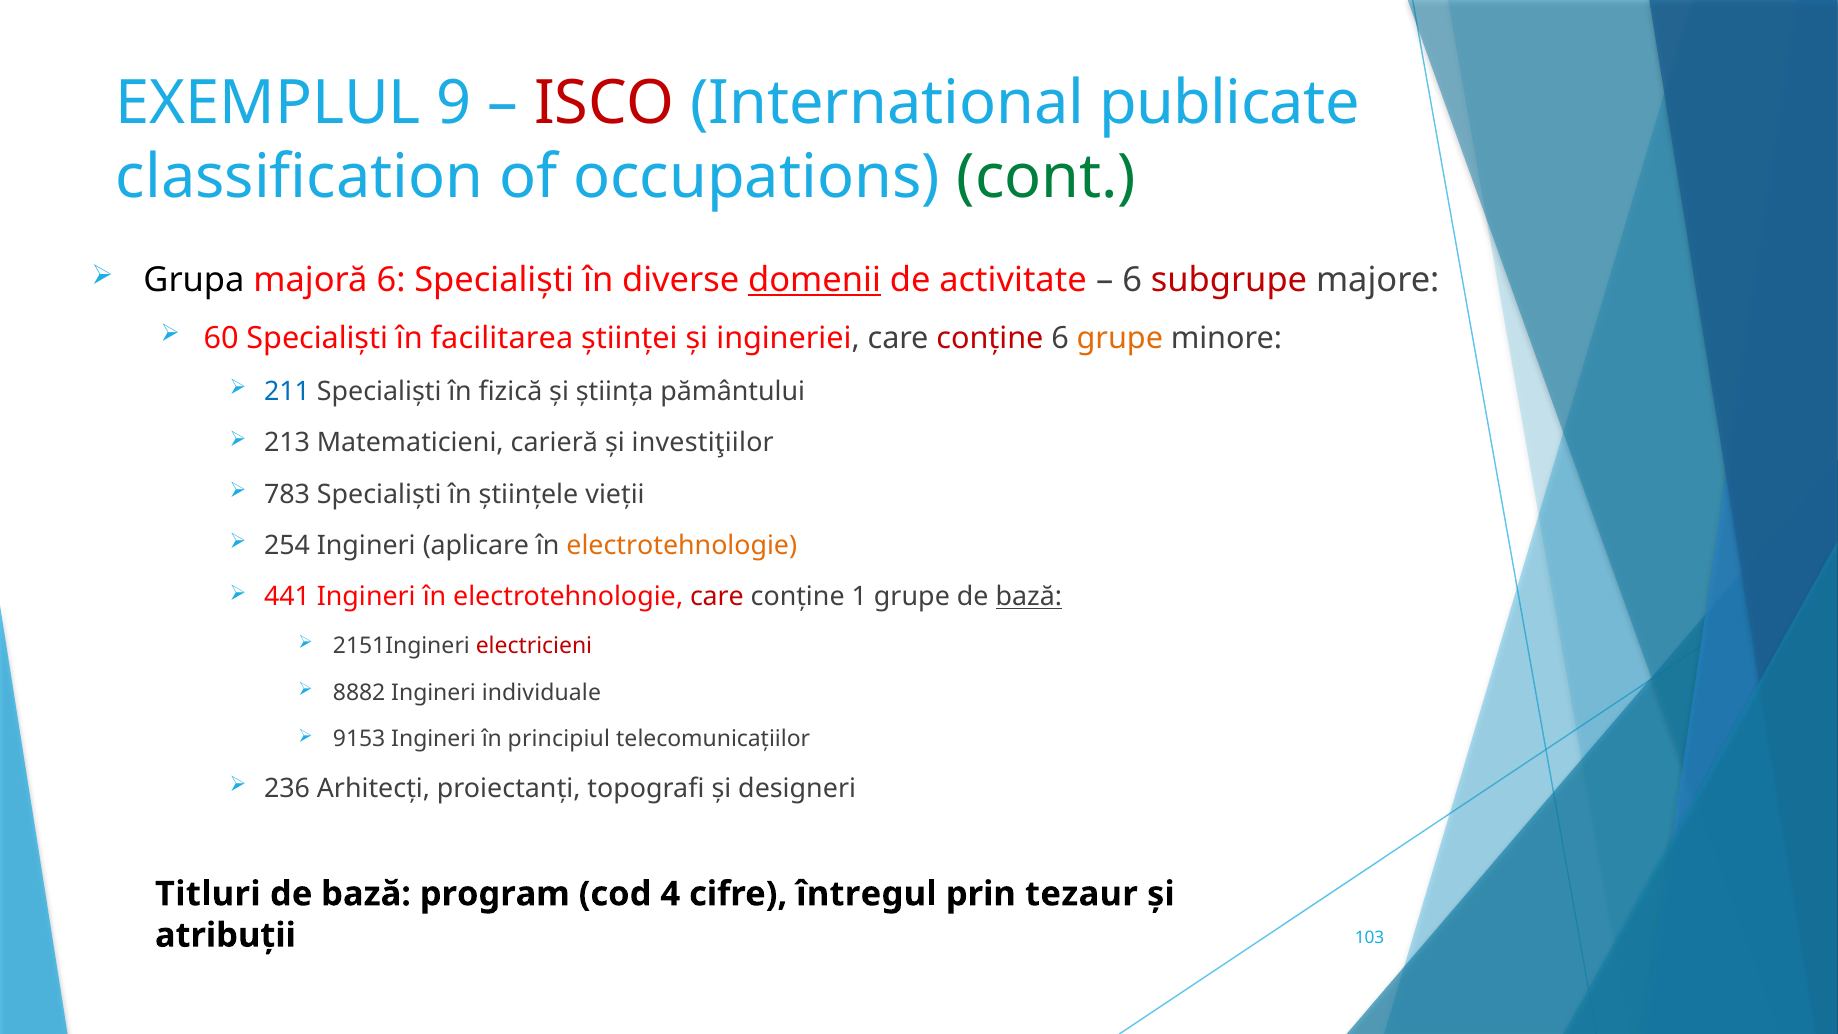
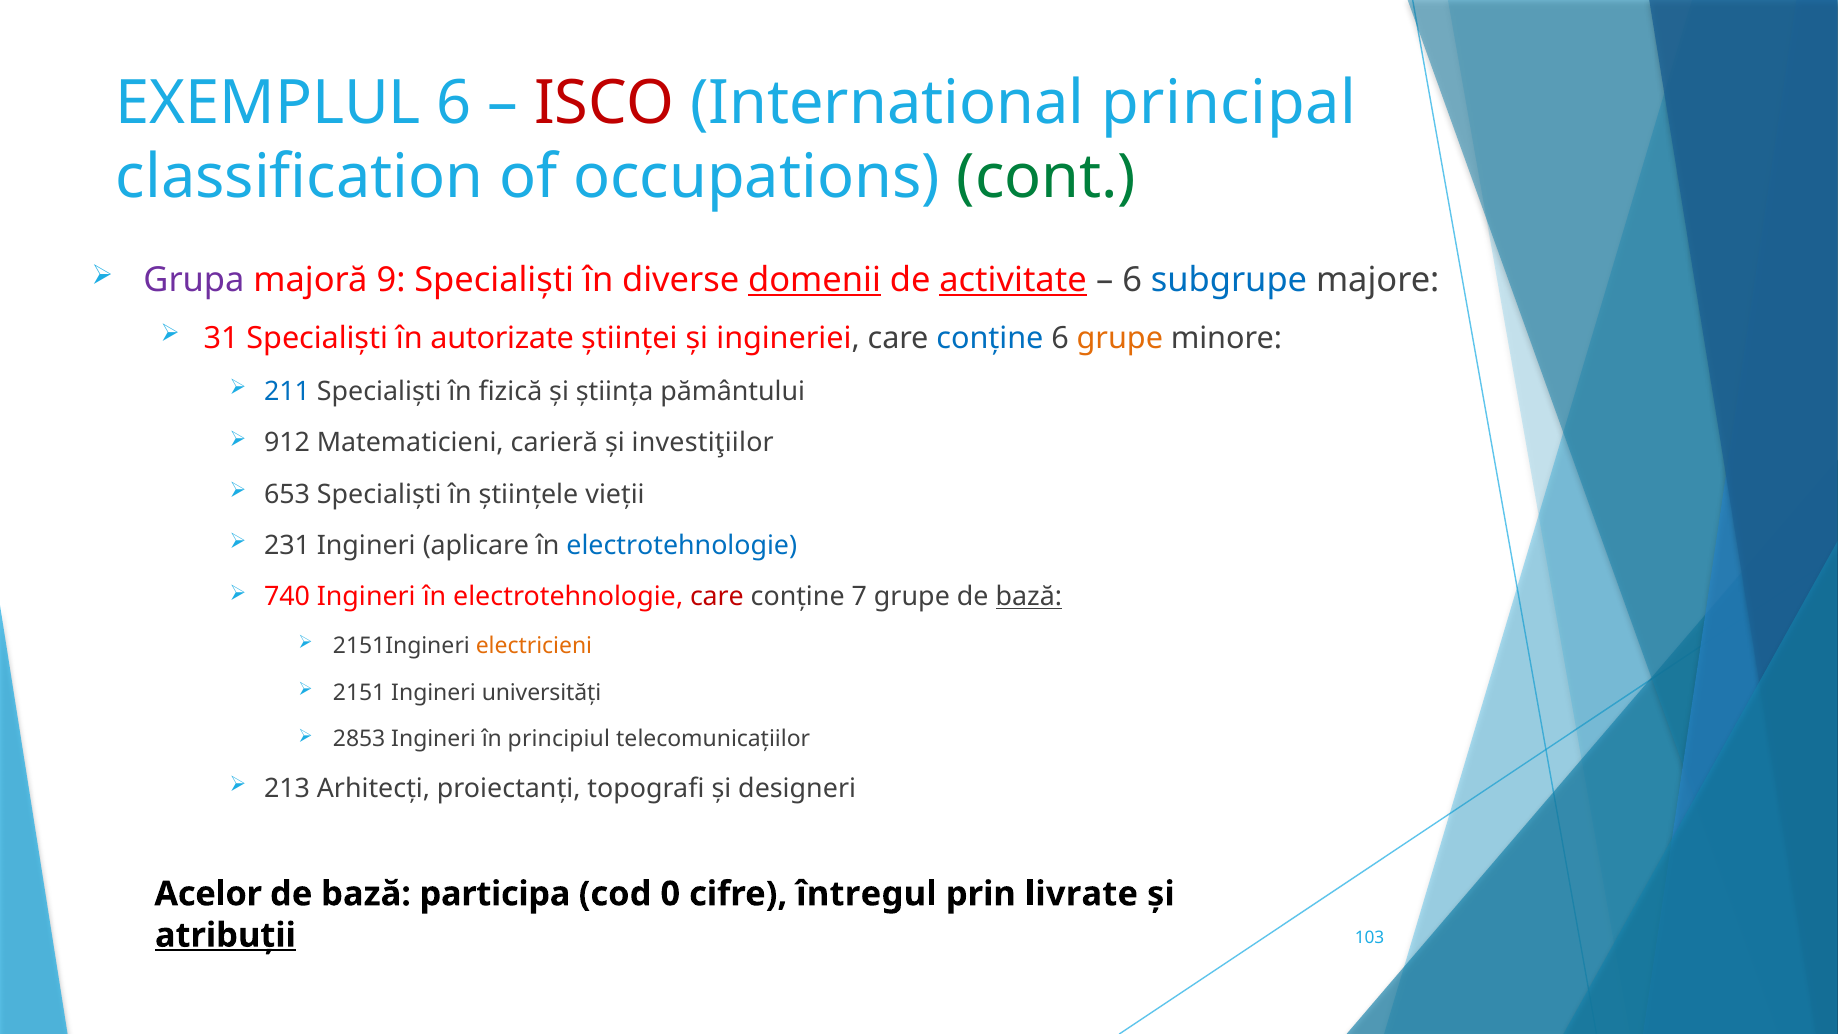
EXEMPLUL 9: 9 -> 6 (454, 104)
publicate: publicate -> principal (1229, 104)
Grupa colour: black -> purple (194, 280)
majoră 6: 6 -> 9 (391, 280)
activitate underline: none -> present (1013, 280)
subgrupe colour: red -> blue (1229, 280)
60: 60 -> 31 (221, 338)
facilitarea: facilitarea -> autorizate (502, 338)
conține colour: red -> blue (990, 338)
213: 213 -> 912 (287, 443)
783: 783 -> 653 (287, 494)
254: 254 -> 231 (287, 546)
electrotehnologie colour: orange -> blue (682, 546)
441: 441 -> 740 (287, 597)
1: 1 -> 7 (859, 597)
electricieni colour: red -> orange (534, 646)
8882: 8882 -> 2151 (359, 693)
individuale: individuale -> universități (542, 693)
9153: 9153 -> 2853 (359, 739)
236: 236 -> 213 (287, 789)
Titluri: Titluri -> Acelor (208, 894)
program: program -> participa (495, 894)
4: 4 -> 0 (670, 894)
tezaur: tezaur -> livrate (1081, 894)
atribuții underline: none -> present (225, 935)
